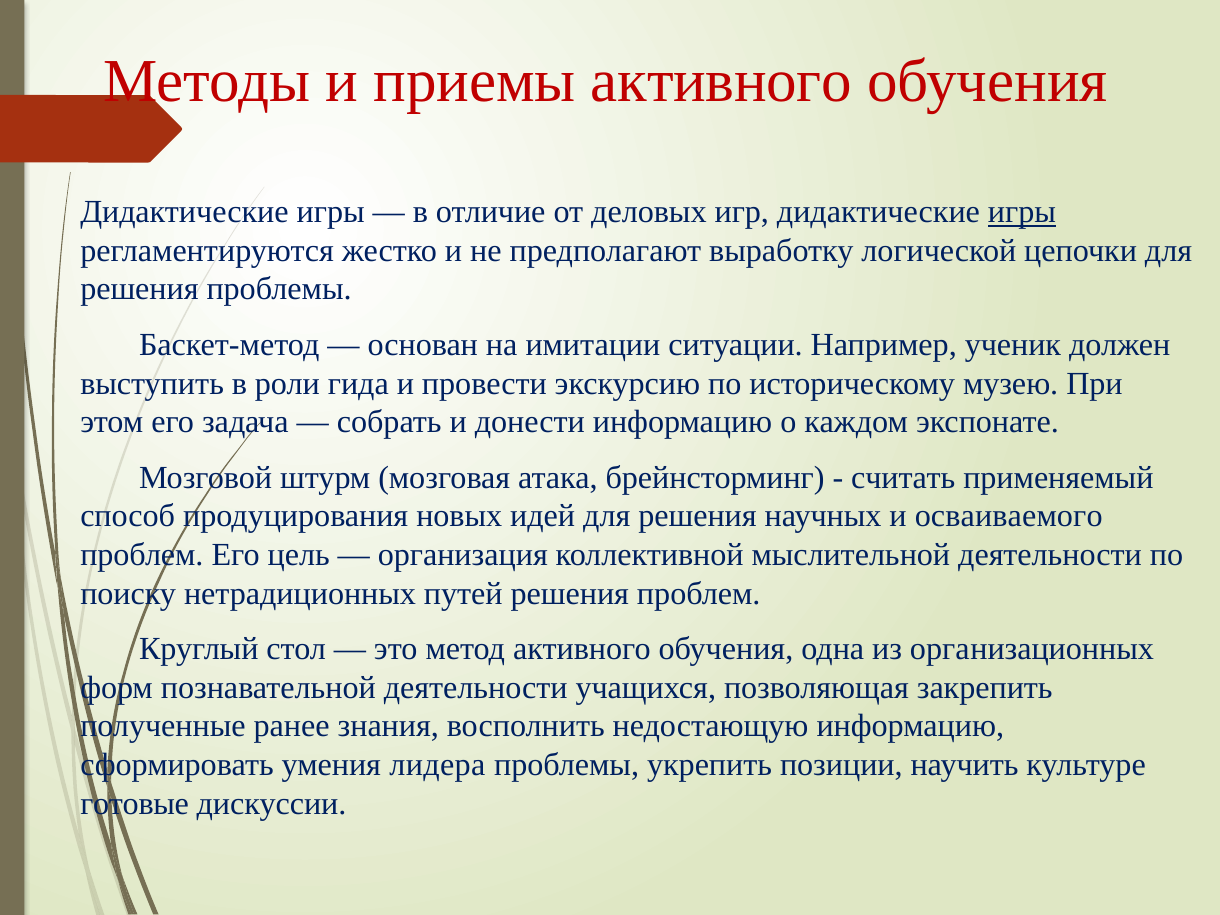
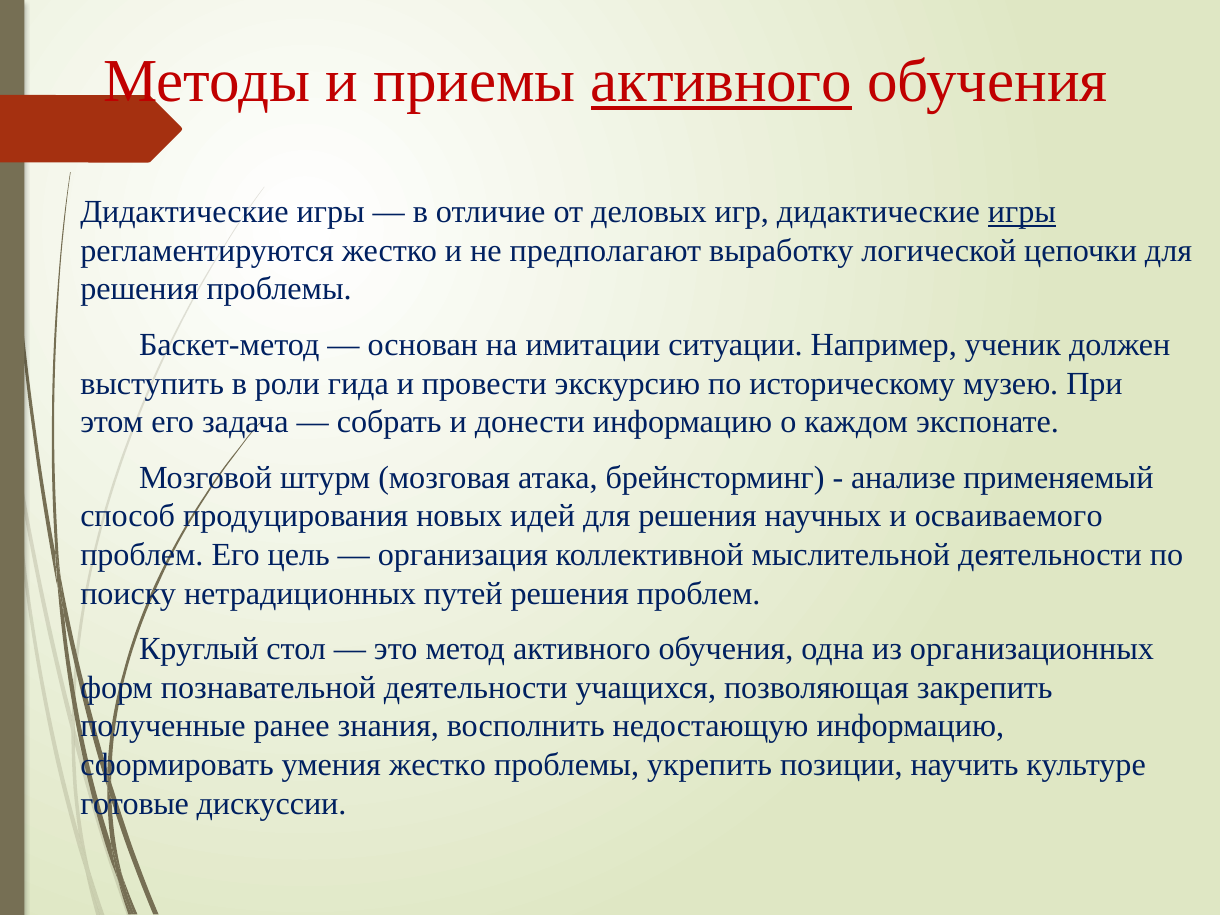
активного underline: none -> present (722, 82)
считать: считать -> анализе (903, 478)
умения лидера: лидера -> жестко (438, 765)
